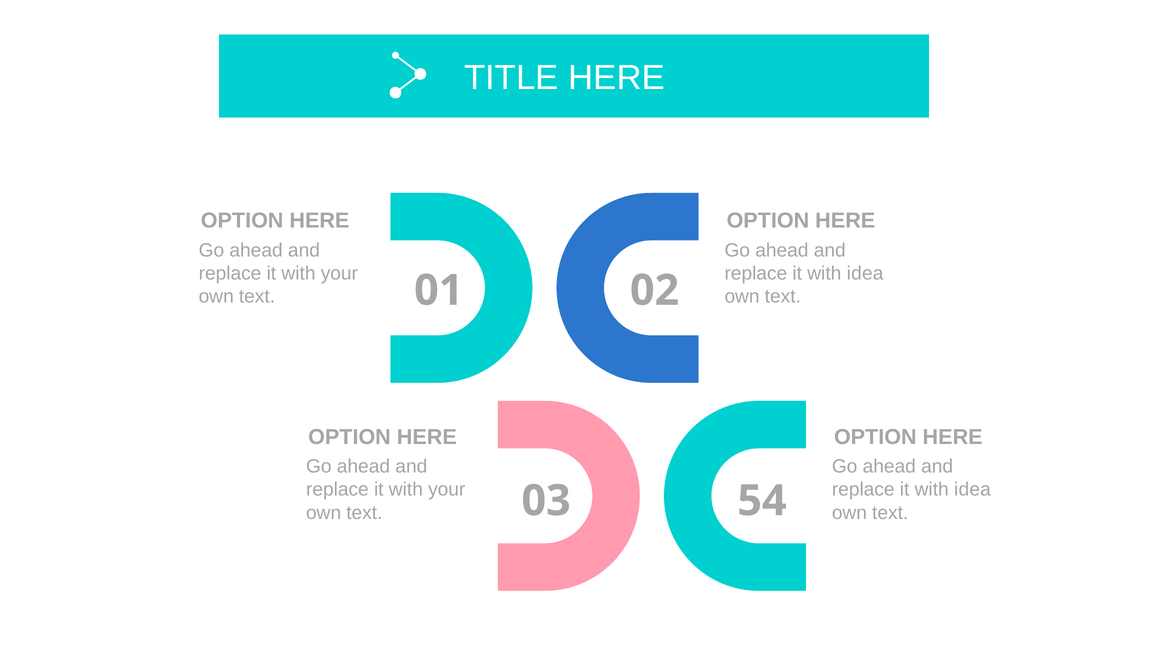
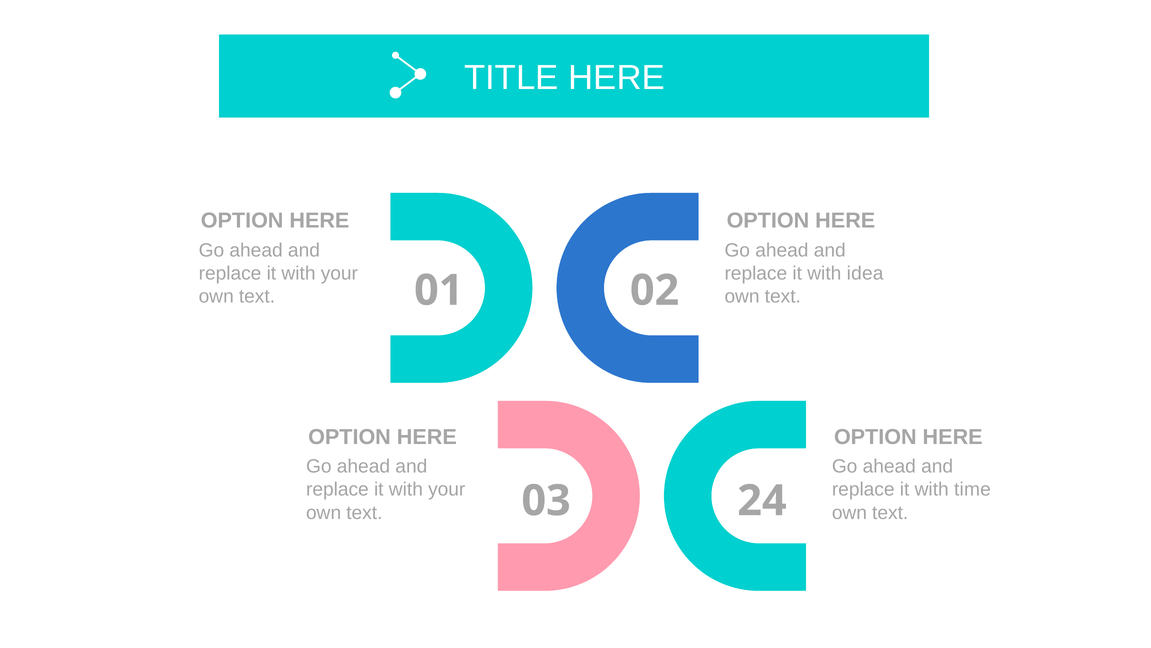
idea: idea -> time (972, 489)
54: 54 -> 24 (762, 501)
